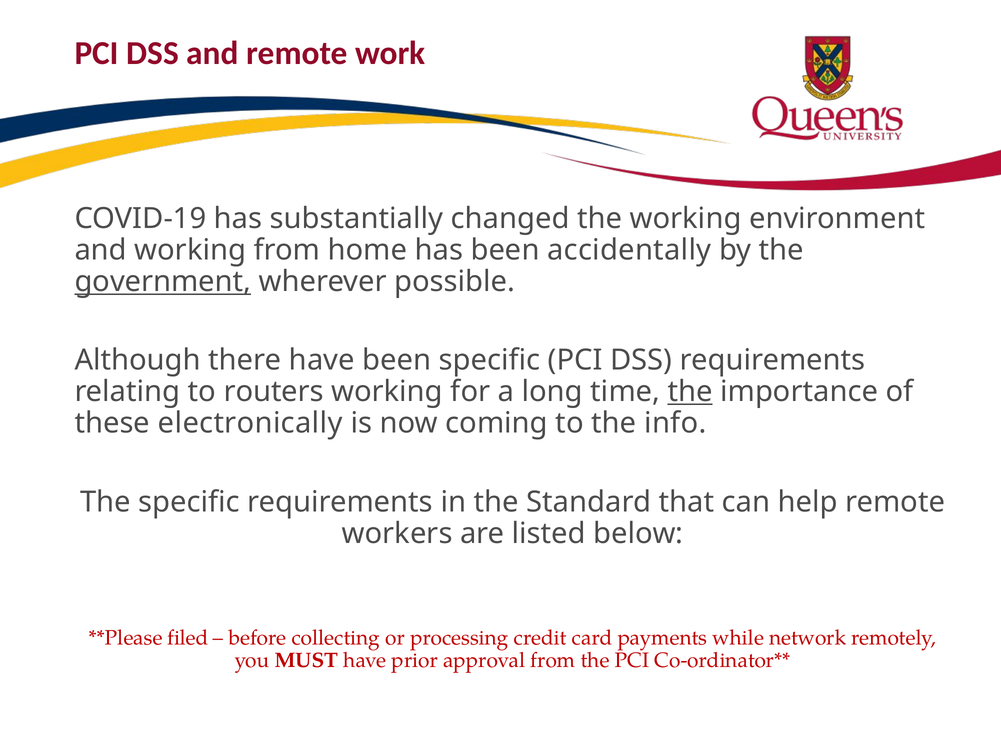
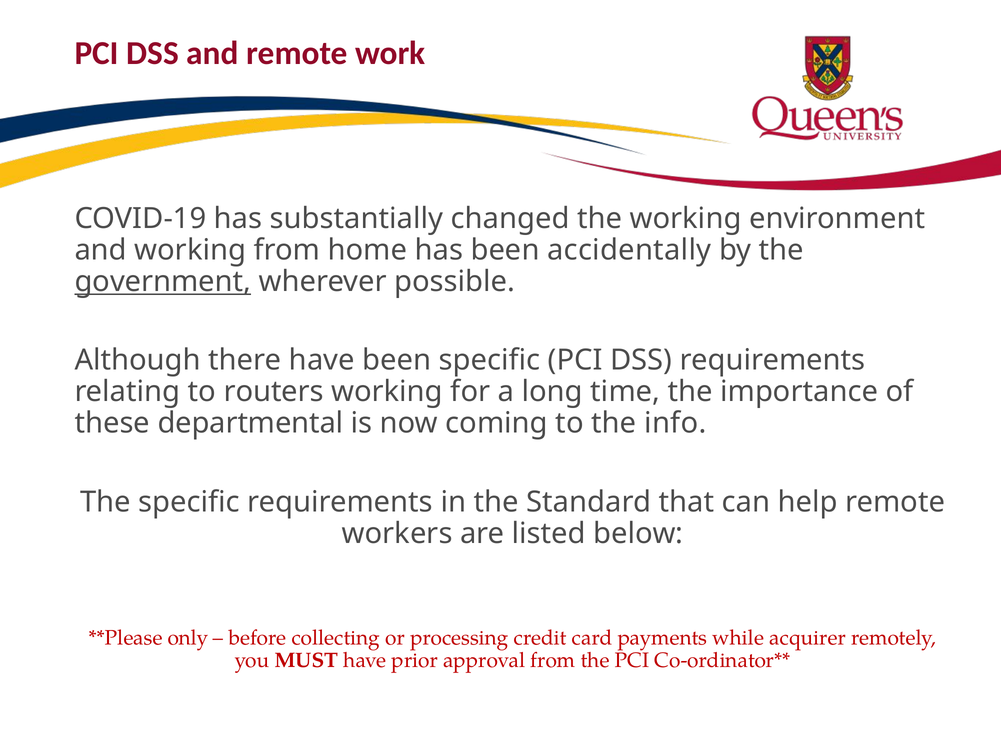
the underline: present -> none (690, 392)
electronically: electronically -> departmental (250, 423)
filed: filed -> only (188, 638)
network: network -> acquirer (808, 638)
